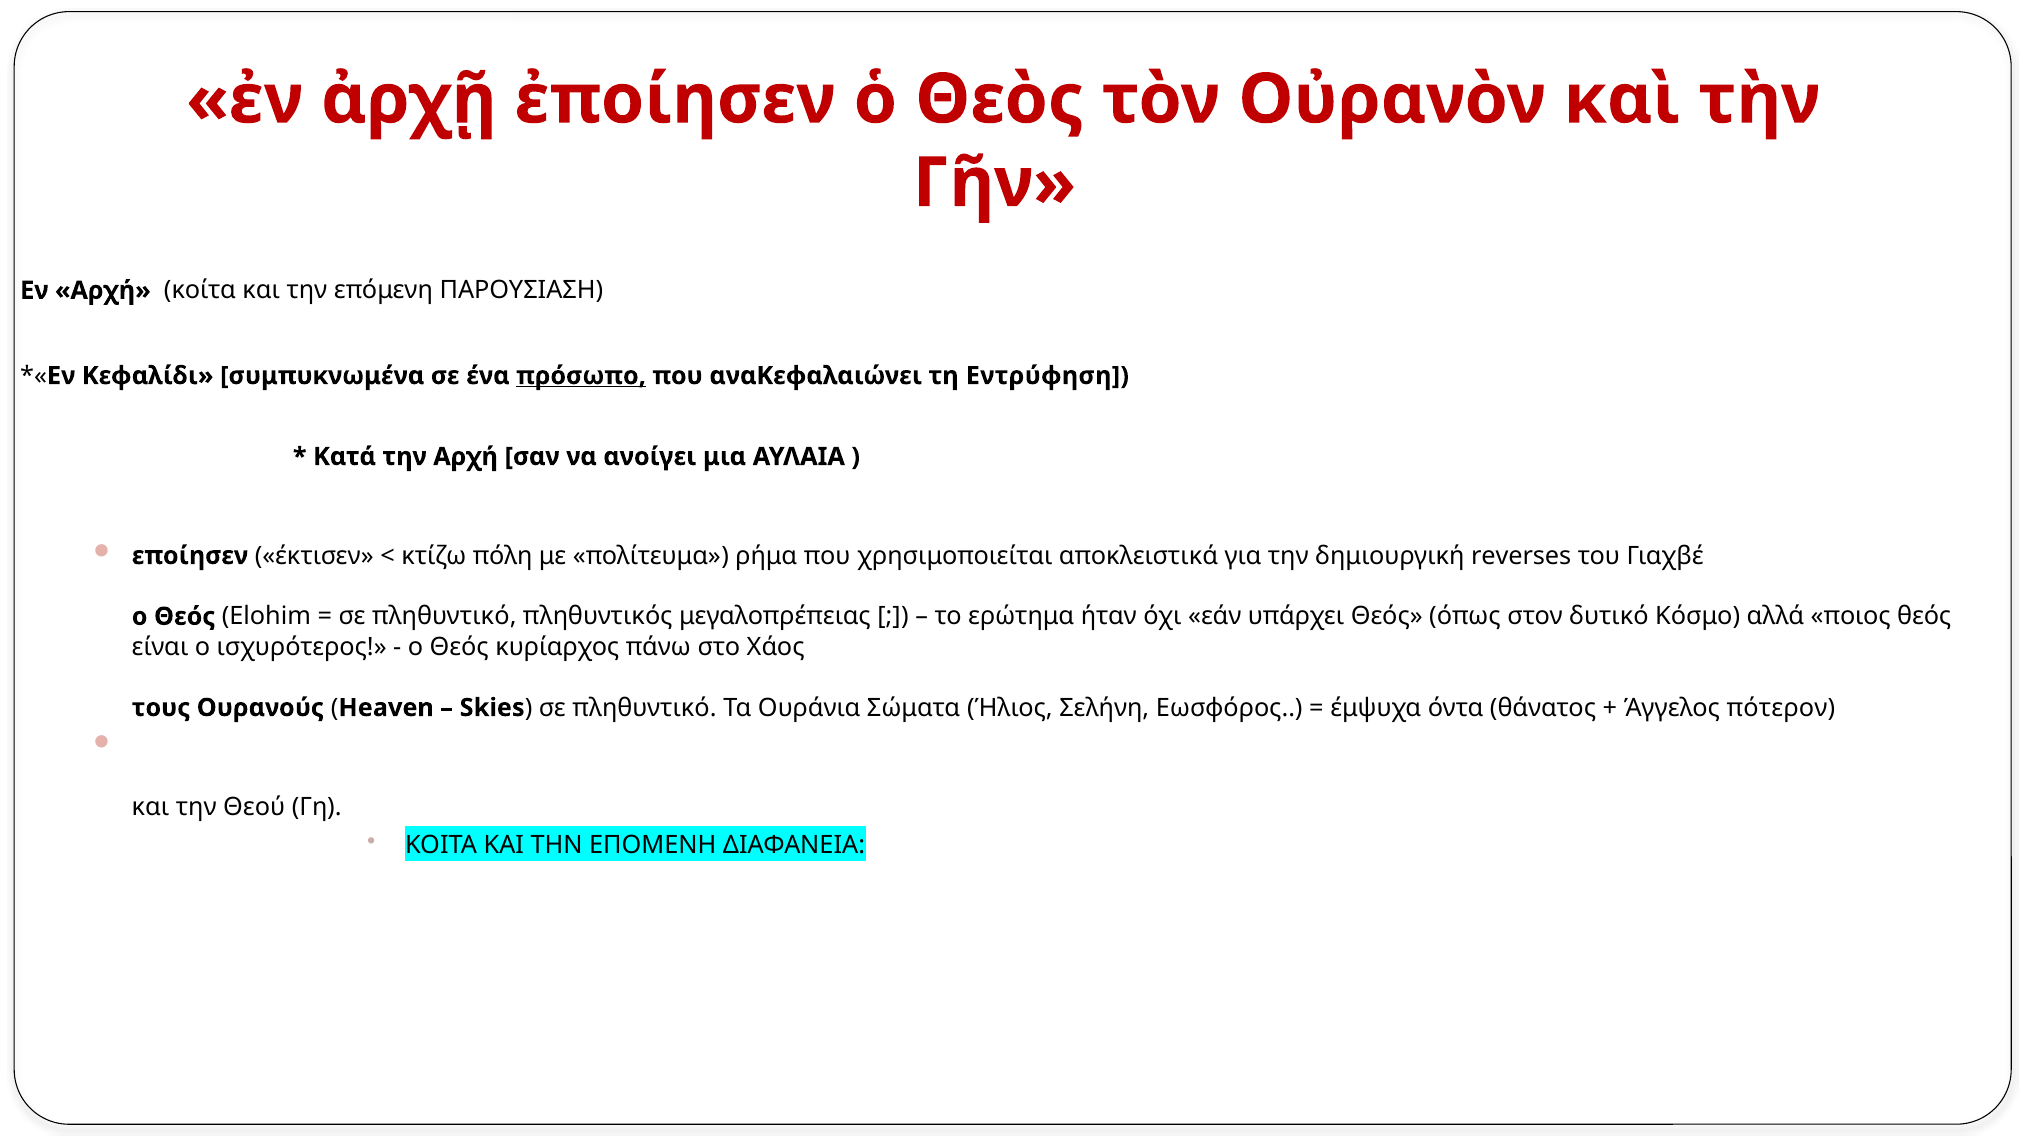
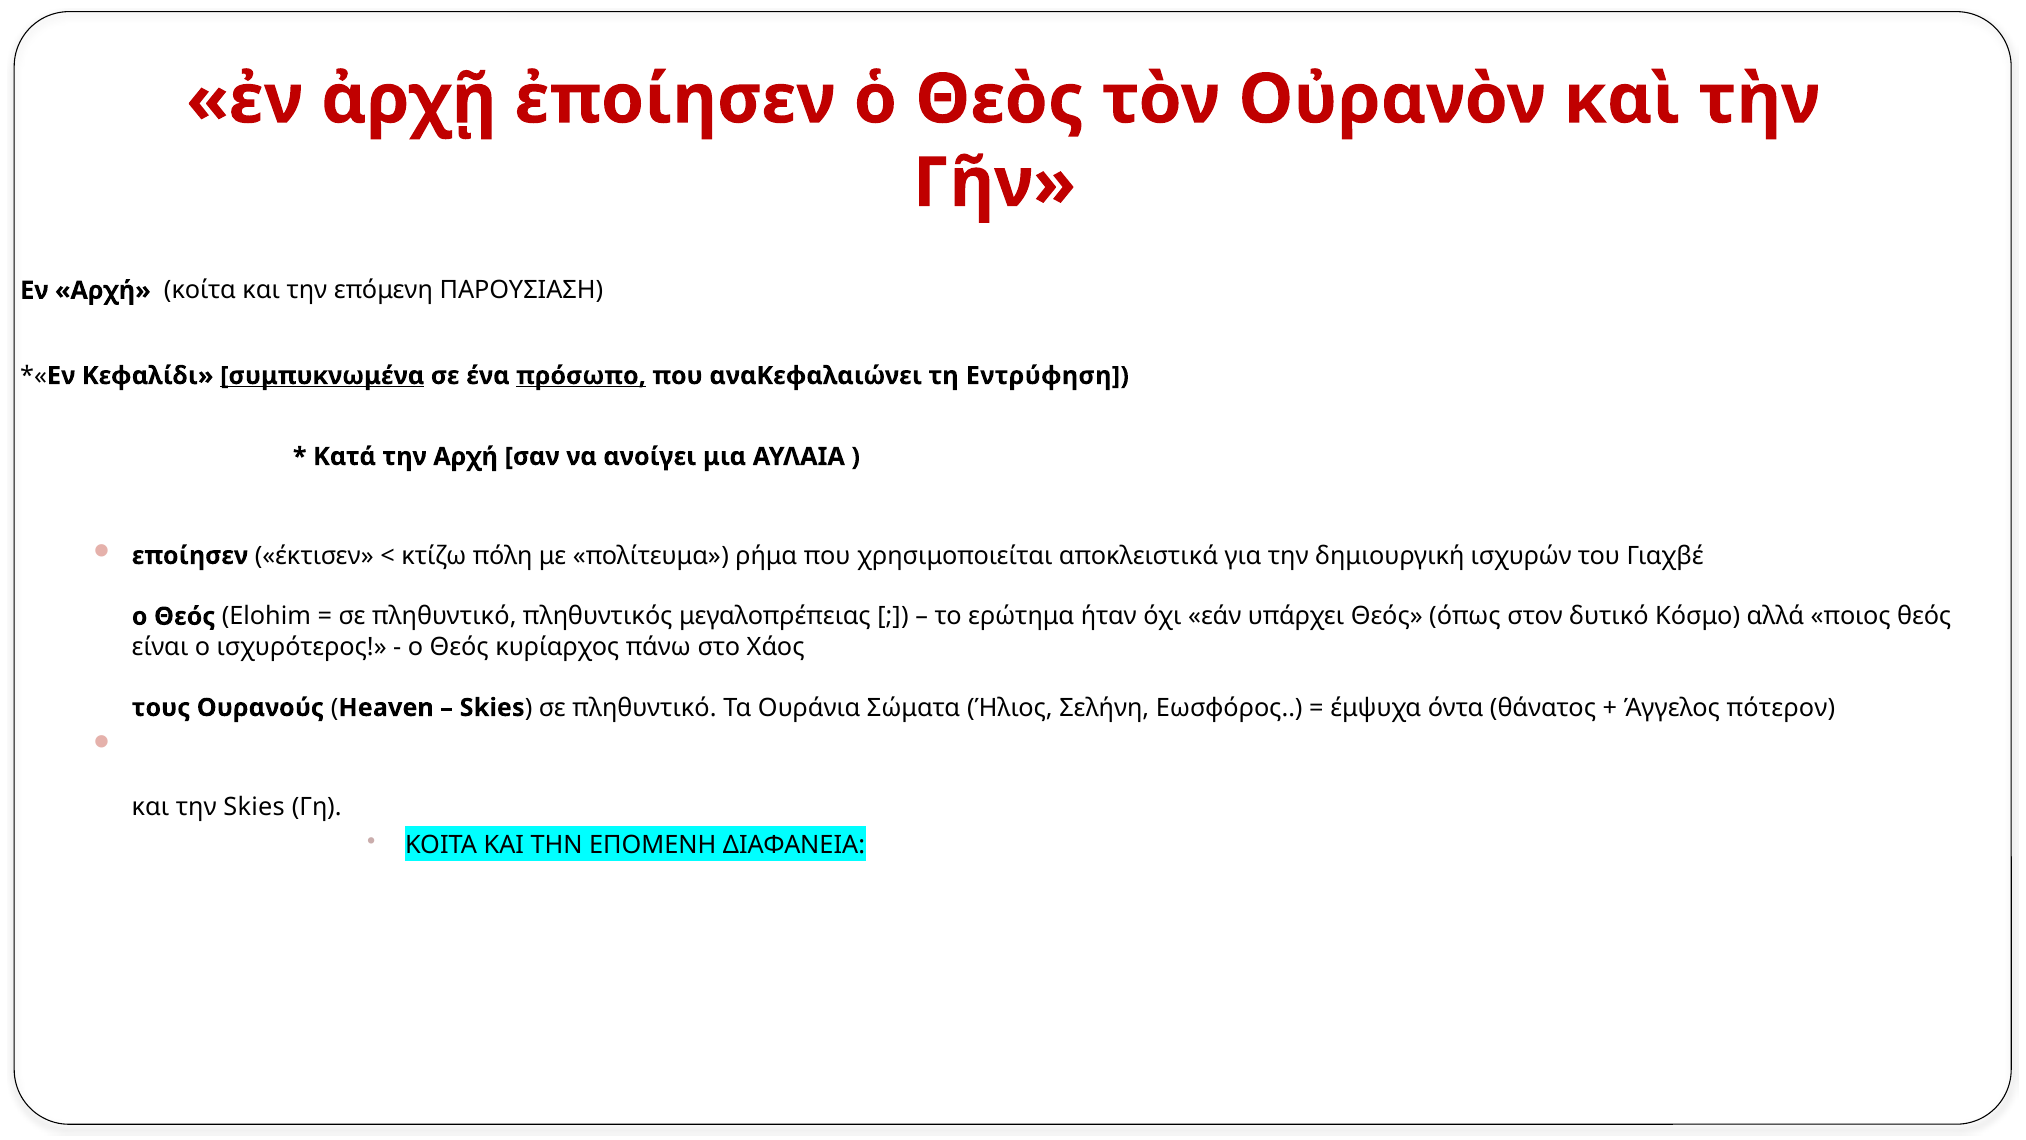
συμπυκνωμένα underline: none -> present (322, 376)
reverses: reverses -> ισχυρών (1521, 556)
την Θεού: Θεού -> Skies (254, 806)
